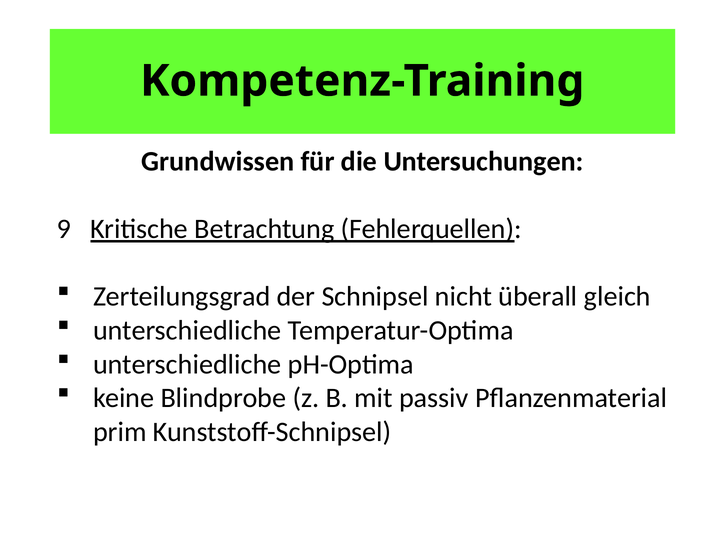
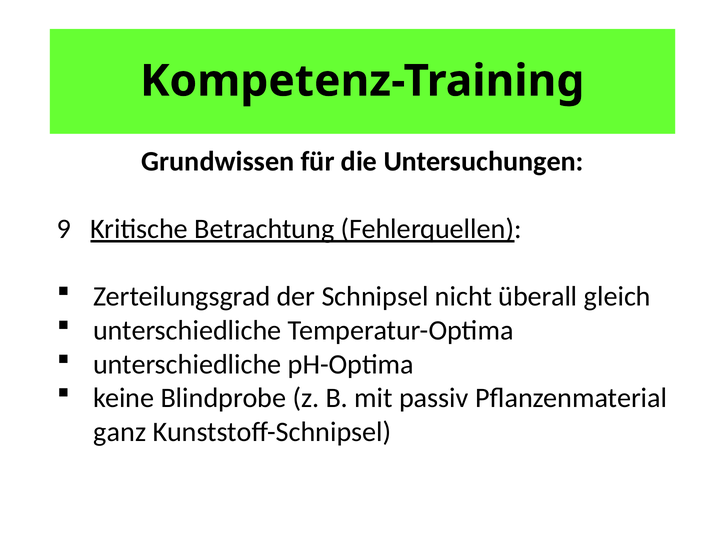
prim: prim -> ganz (120, 433)
